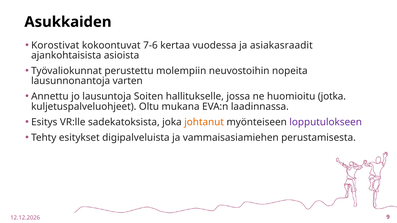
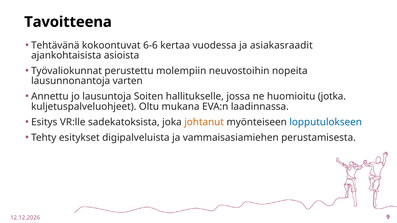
Asukkaiden: Asukkaiden -> Tavoitteena (68, 22)
Korostivat: Korostivat -> Tehtävänä (55, 45)
7-6: 7-6 -> 6-6 (150, 45)
lopputulokseen colour: purple -> blue (326, 122)
